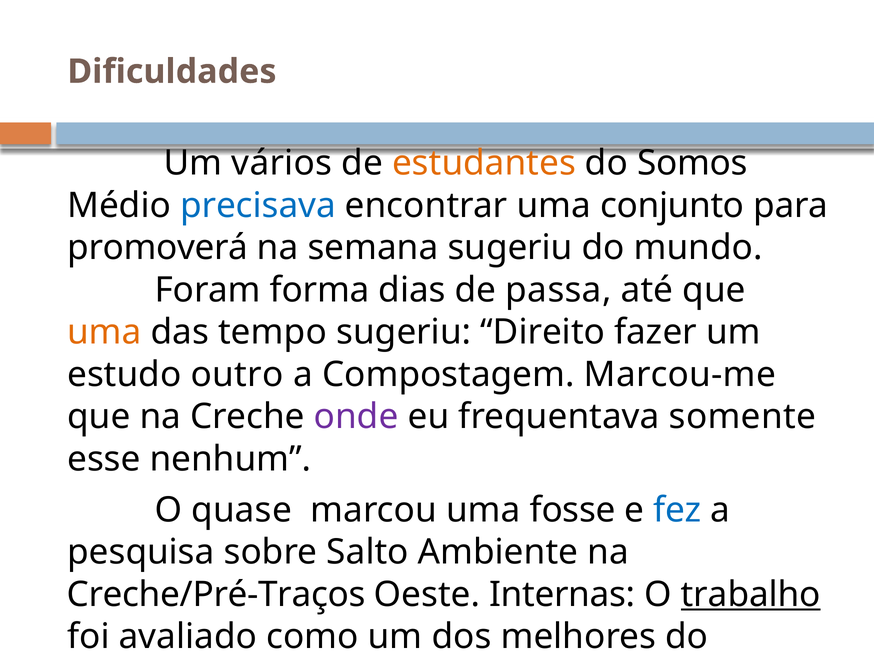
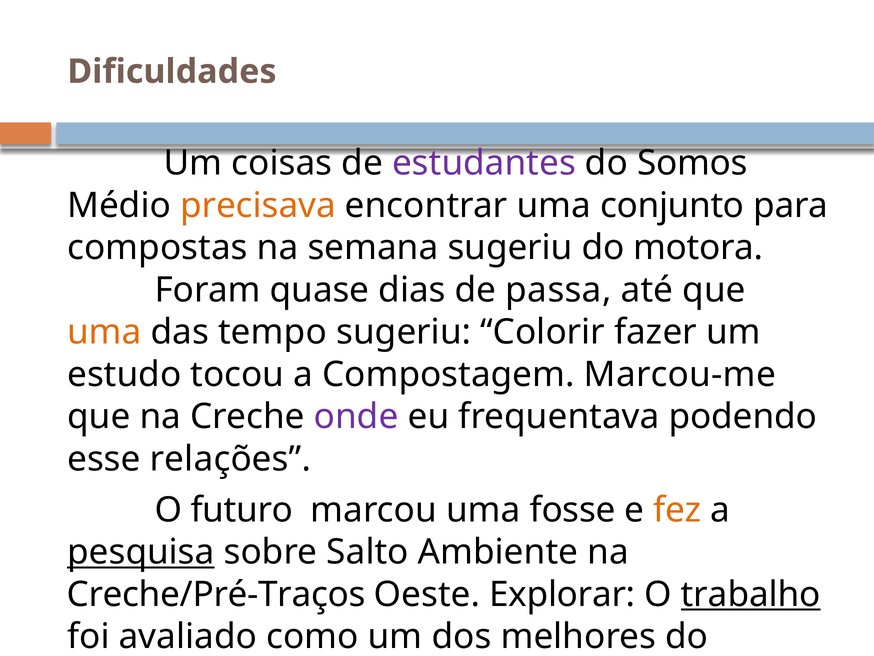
vários: vários -> coisas (282, 163)
estudantes colour: orange -> purple (484, 163)
precisava colour: blue -> orange (258, 205)
promoverá: promoverá -> compostas (157, 247)
mundo: mundo -> motora (698, 247)
forma: forma -> quase (320, 290)
Direito: Direito -> Colorir (543, 332)
outro: outro -> tocou (237, 374)
somente: somente -> podendo (743, 417)
nenhum: nenhum -> relações (230, 459)
quase: quase -> futuro (242, 510)
fez colour: blue -> orange (677, 510)
pesquisa underline: none -> present (141, 552)
Internas: Internas -> Explorar (562, 594)
